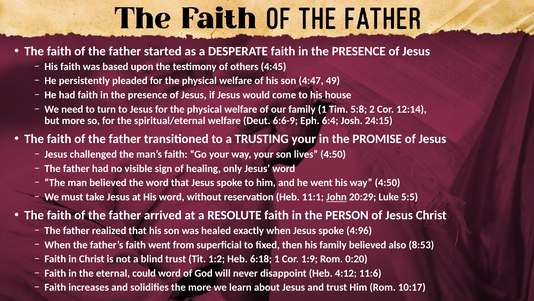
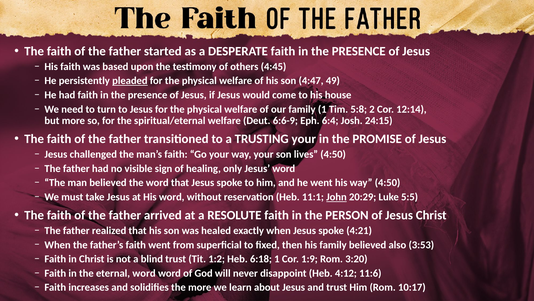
pleaded underline: none -> present (130, 81)
4:96: 4:96 -> 4:21 (359, 230)
8:53: 8:53 -> 3:53 (421, 244)
0:20: 0:20 -> 3:20 (356, 259)
eternal could: could -> word (144, 273)
